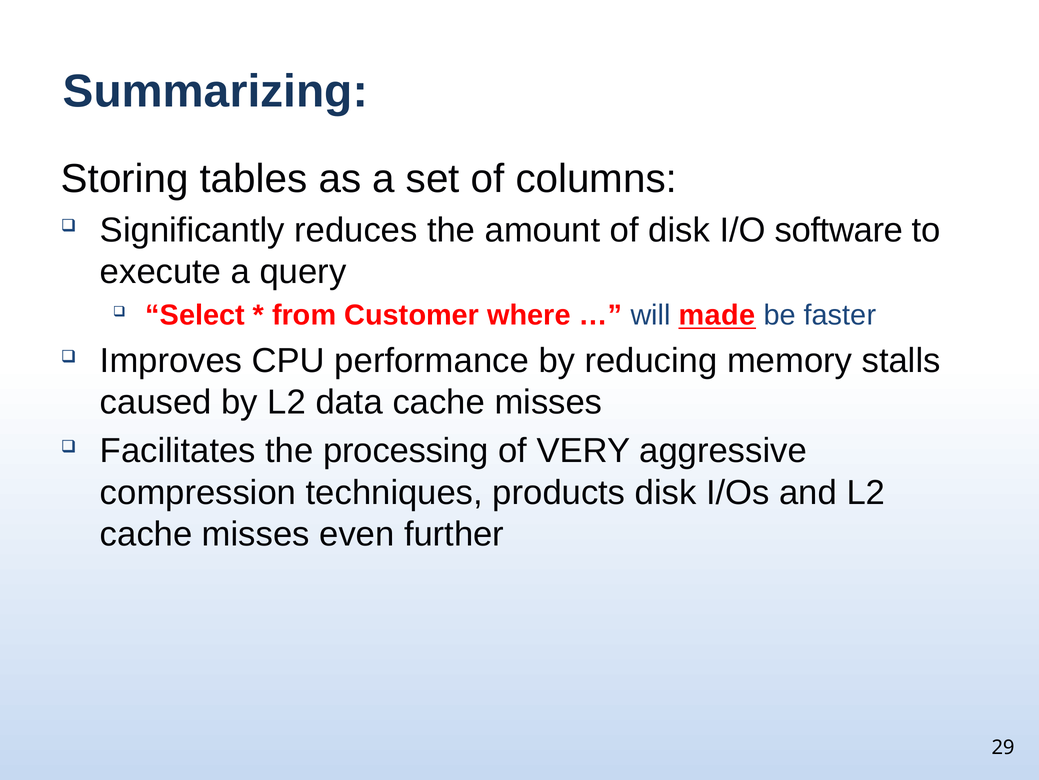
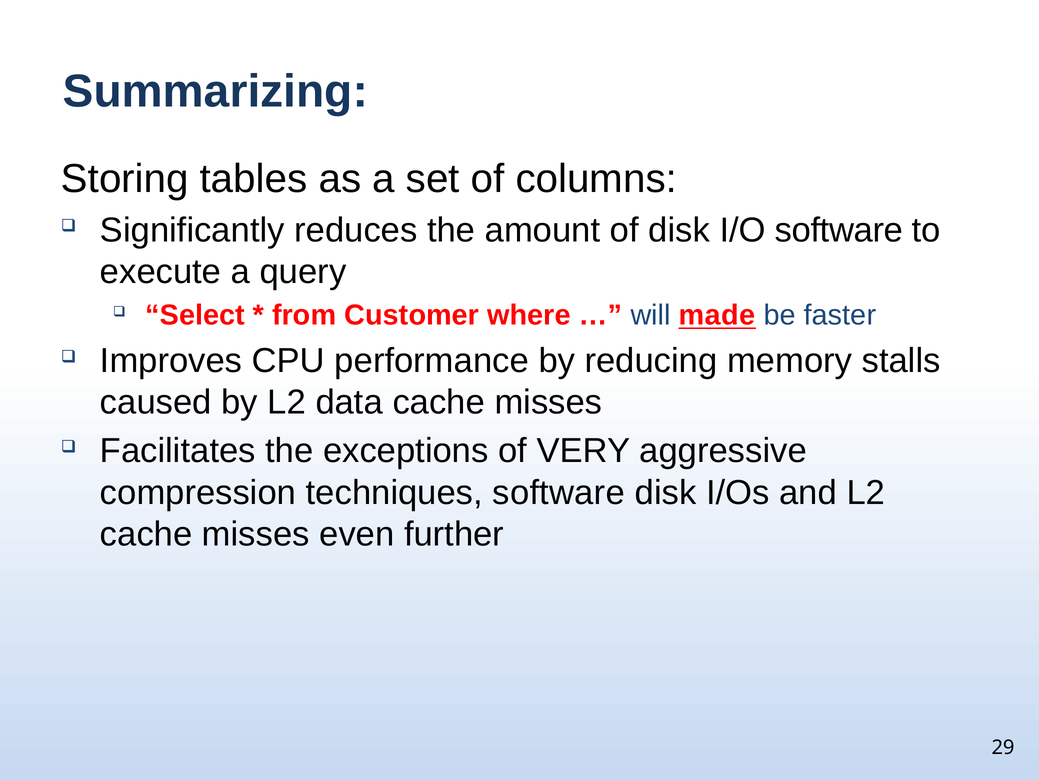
processing: processing -> exceptions (406, 451)
techniques products: products -> software (559, 492)
